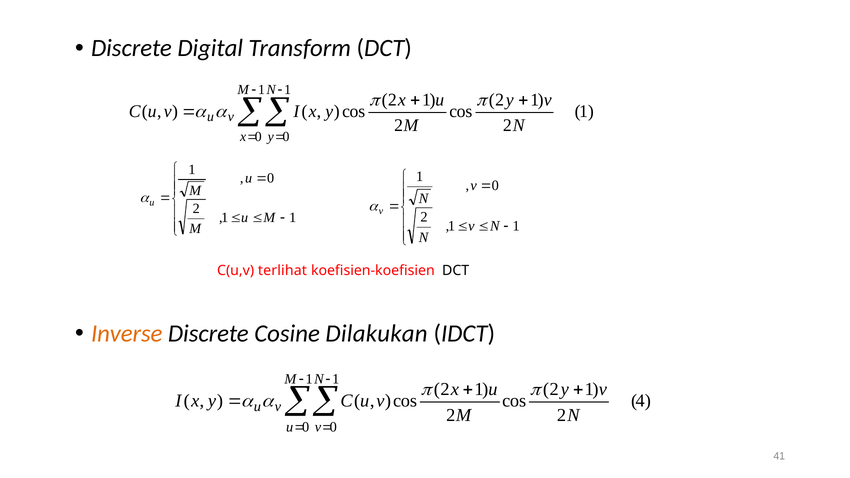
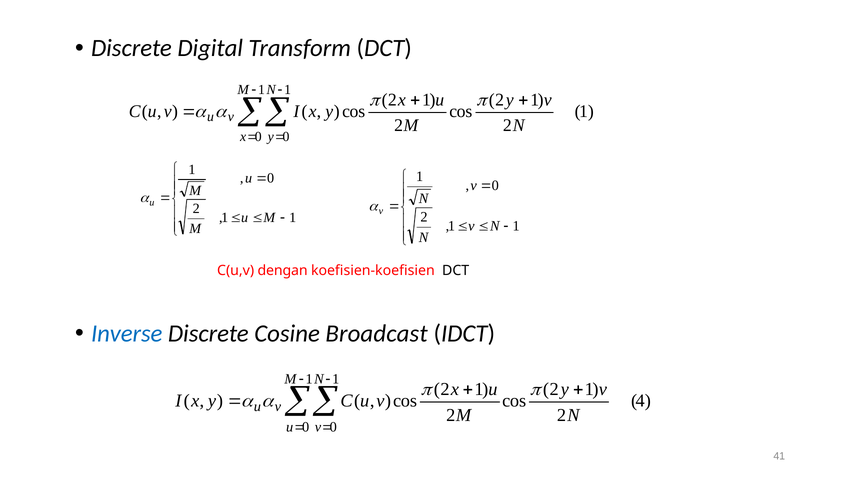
terlihat: terlihat -> dengan (283, 271)
Inverse colour: orange -> blue (127, 333)
Dilakukan: Dilakukan -> Broadcast (377, 333)
